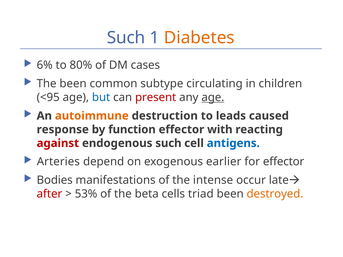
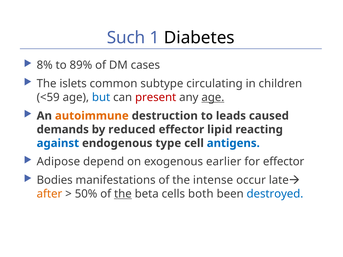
Diabetes colour: orange -> black (199, 38)
6%: 6% -> 8% (45, 65)
80%: 80% -> 89% (81, 65)
The been: been -> islets (73, 84)
<95: <95 -> <59 (48, 97)
response: response -> demands (63, 130)
function: function -> reduced (132, 130)
with: with -> lipid (220, 130)
against colour: red -> blue (58, 143)
endogenous such: such -> type (168, 143)
Arteries: Arteries -> Adipose (58, 162)
after colour: red -> orange (49, 194)
53%: 53% -> 50% (86, 194)
the underline: none -> present (123, 194)
triad: triad -> both (201, 194)
destroyed colour: orange -> blue (275, 194)
